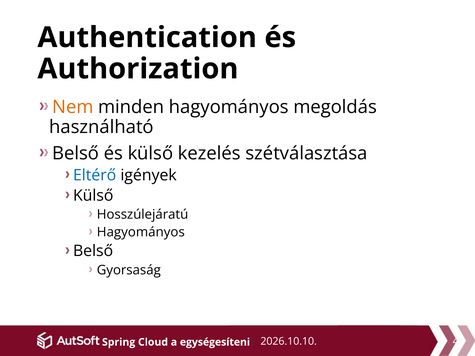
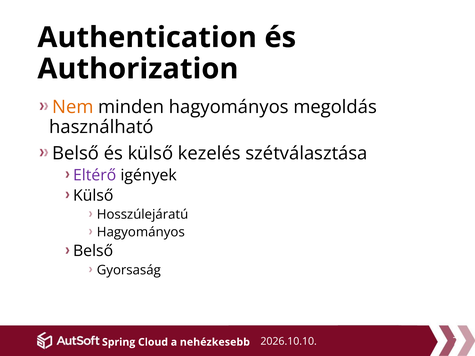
Eltérő colour: blue -> purple (95, 175)
43: 43 -> 71 (459, 342)
egységesíteni: egységesíteni -> nehézkesebb (215, 342)
